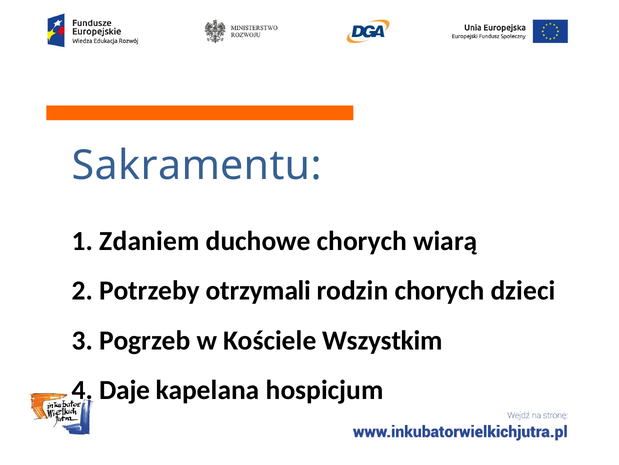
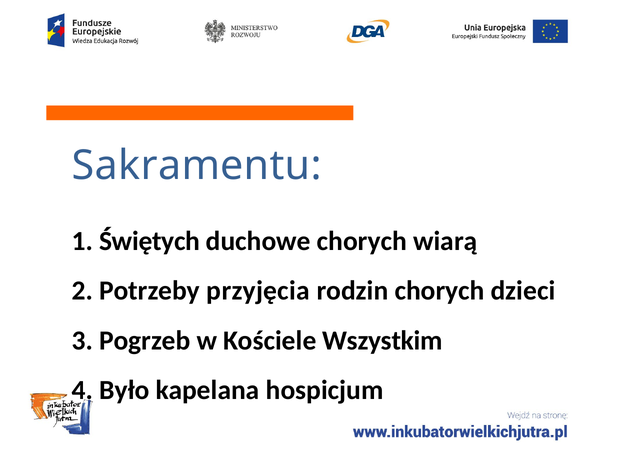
Zdaniem: Zdaniem -> Świętych (150, 241)
otrzymali: otrzymali -> przyjęcia (258, 290)
Daje: Daje -> Było (125, 389)
